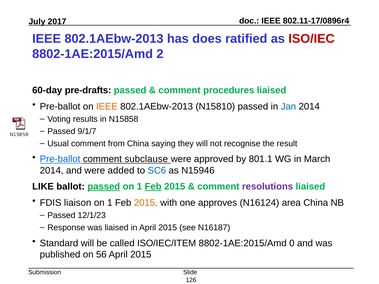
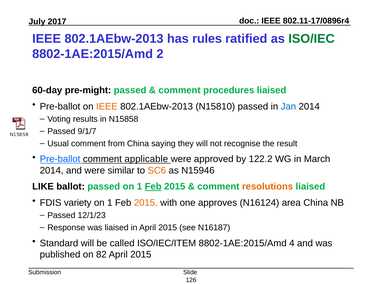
does: does -> rules (207, 39)
ISO/IEC colour: red -> green (312, 39)
pre-drafts: pre-drafts -> pre-might (88, 90)
subclause: subclause -> applicable (146, 159)
801.1: 801.1 -> 122.2 (261, 159)
added: added -> similar (121, 171)
SC6 colour: blue -> orange (157, 171)
passed underline: present -> none (104, 187)
resolutions colour: purple -> orange (268, 187)
liaison: liaison -> variety (78, 203)
0: 0 -> 4 (292, 243)
56: 56 -> 82 (101, 255)
